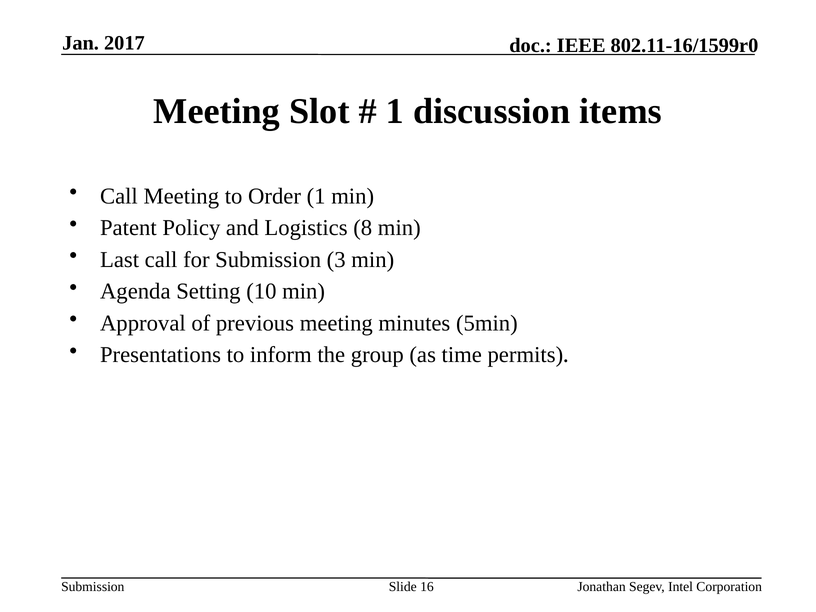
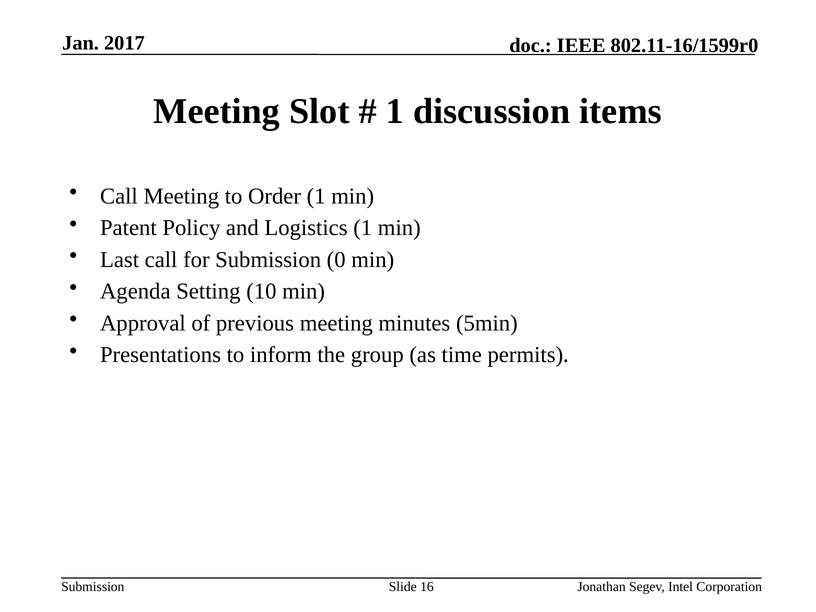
Logistics 8: 8 -> 1 (363, 228)
3: 3 -> 0 (336, 260)
